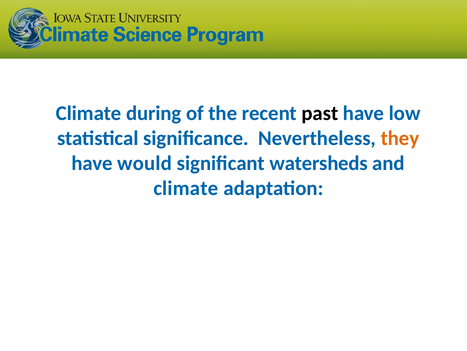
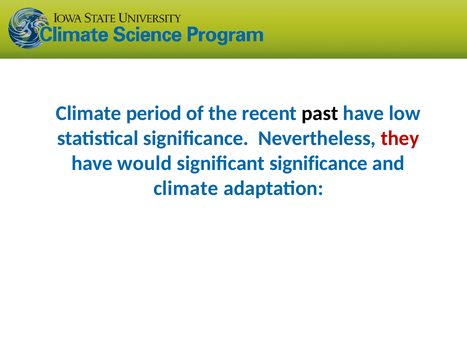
during: during -> period (154, 113)
they colour: orange -> red (400, 138)
significant watersheds: watersheds -> significance (319, 163)
